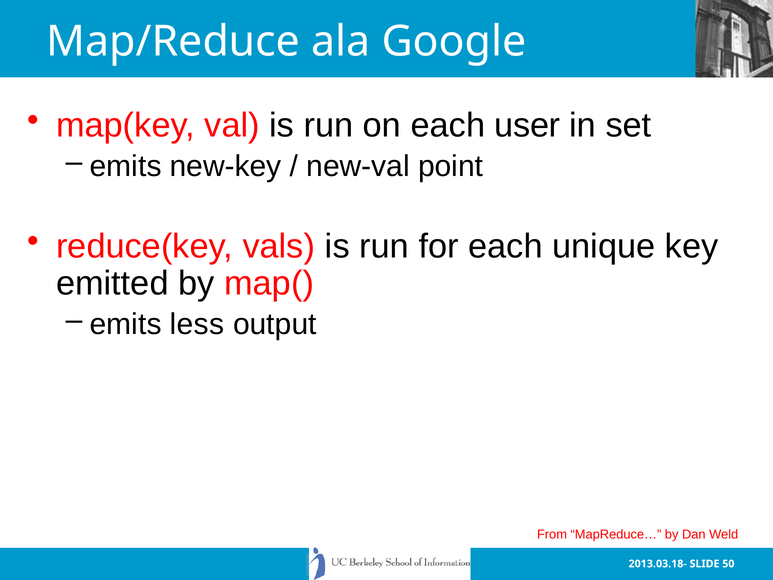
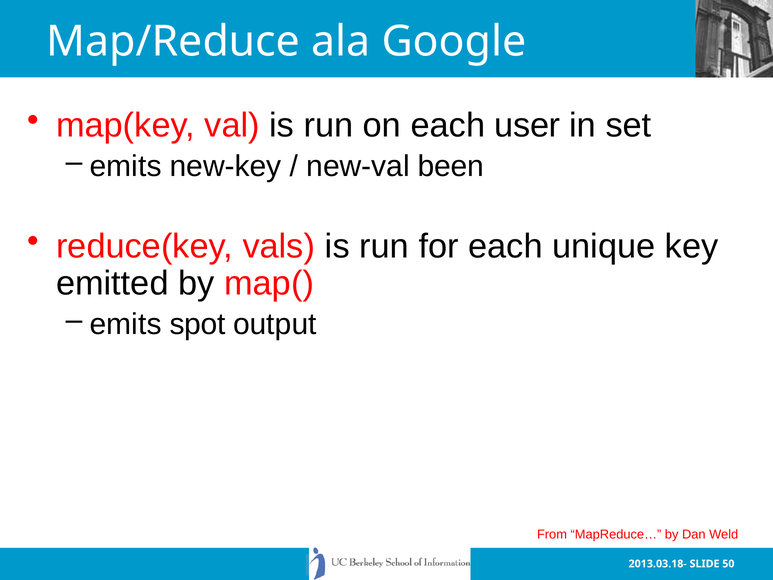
point: point -> been (451, 166)
less: less -> spot (197, 324)
